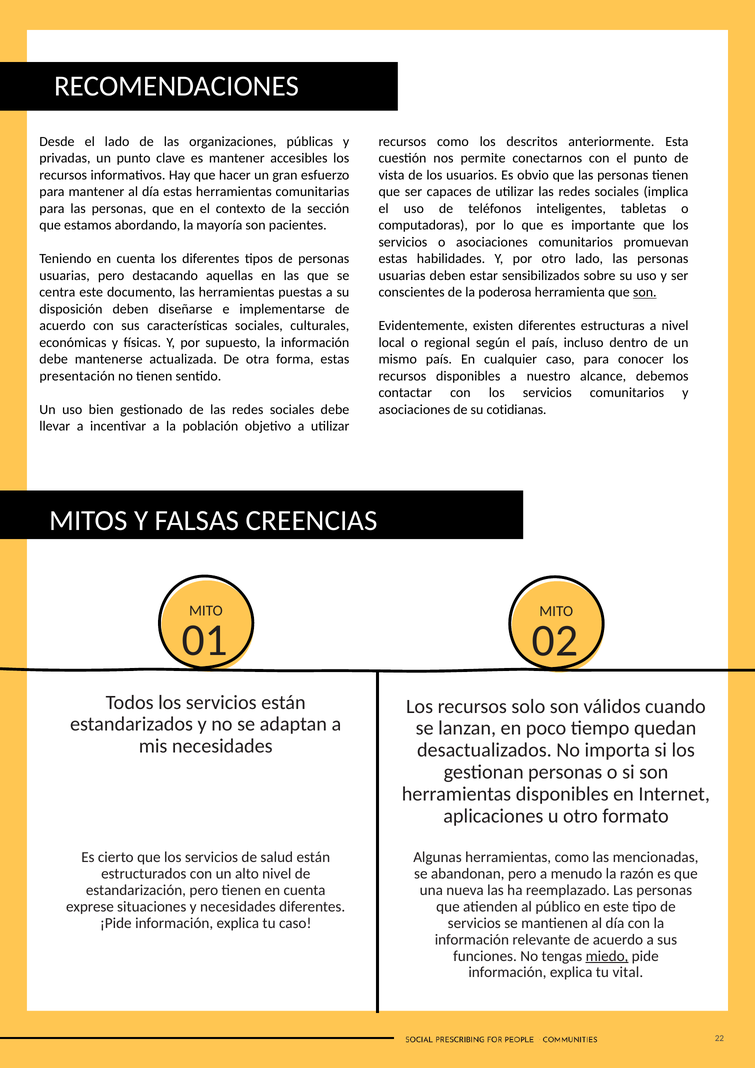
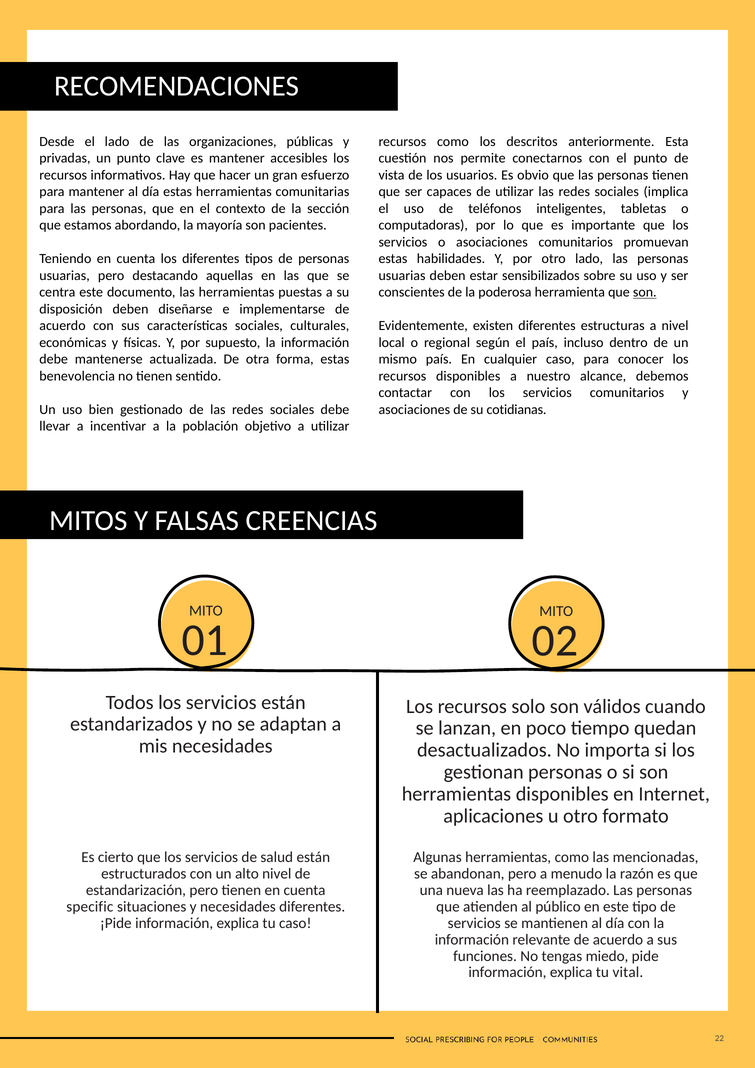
presentación: presentación -> benevolencia (77, 376)
exprese: exprese -> specific (90, 907)
miedo underline: present -> none (607, 956)
